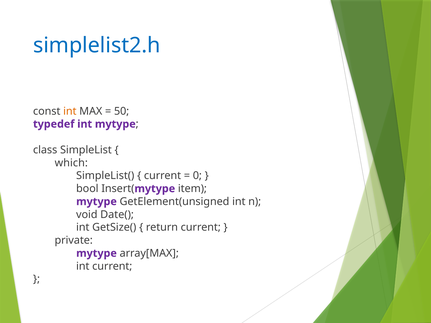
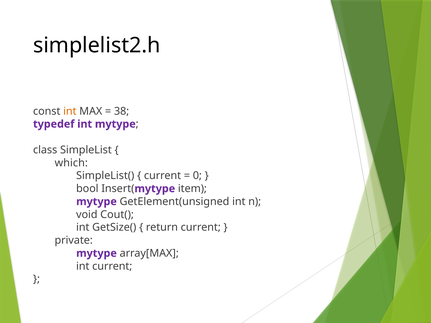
simplelist2.h colour: blue -> black (97, 45)
50: 50 -> 38 (122, 111)
Date(: Date( -> Cout( (117, 215)
